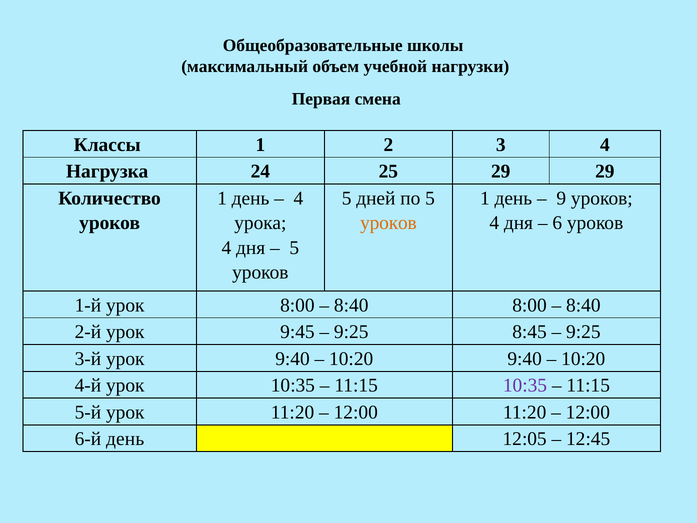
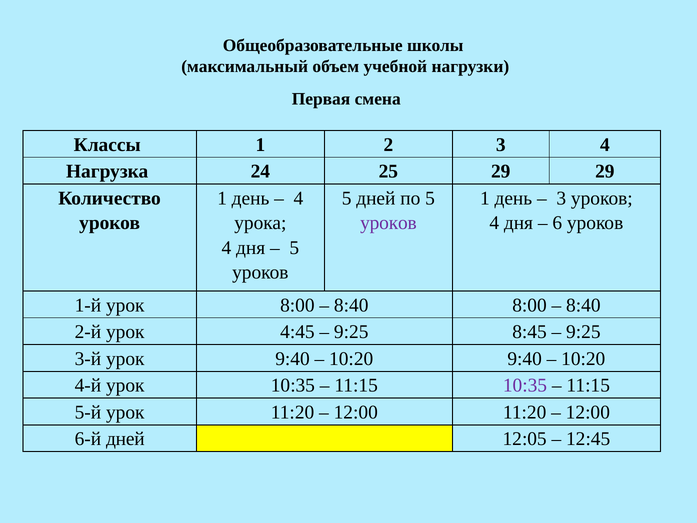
9: 9 -> 3 (561, 198)
уроков colour: orange -> purple (388, 223)
9:45: 9:45 -> 4:45 (297, 332)
6-й день: день -> дней (125, 439)
